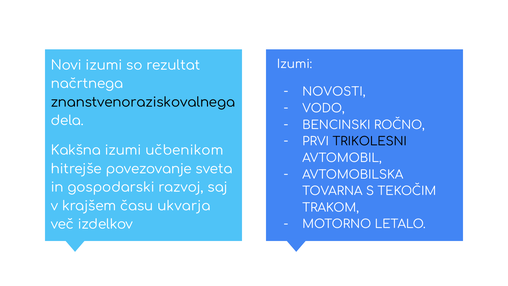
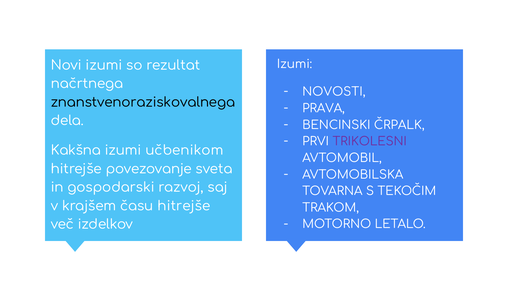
VODO: VODO -> PRAVA (324, 108)
ROČNO: ROČNO -> ČRPALK (399, 125)
TRIKOLESNI colour: black -> purple (370, 141)
času ukvarja: ukvarja -> hitrejše (184, 206)
